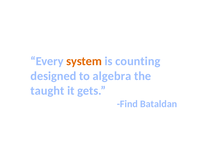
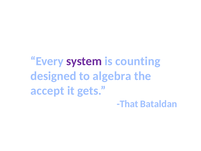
system colour: orange -> purple (84, 61)
taught: taught -> accept (47, 91)
Find: Find -> That (127, 104)
